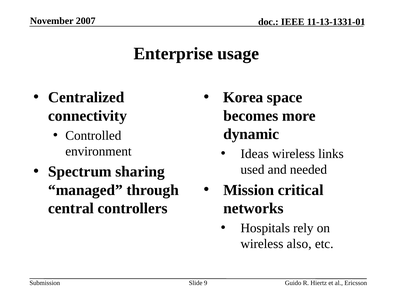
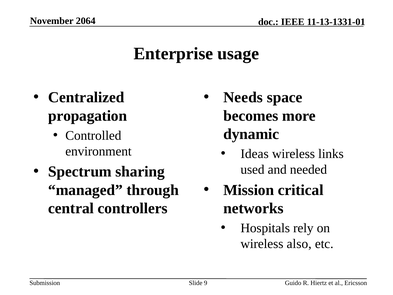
2007: 2007 -> 2064 (86, 21)
Korea: Korea -> Needs (243, 97)
connectivity: connectivity -> propagation (88, 116)
